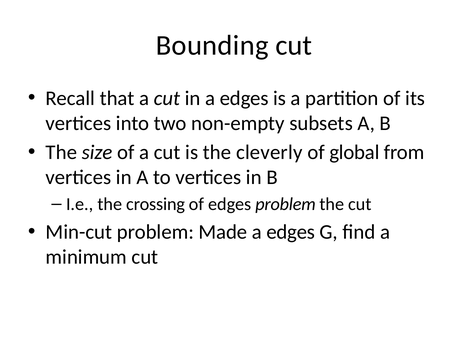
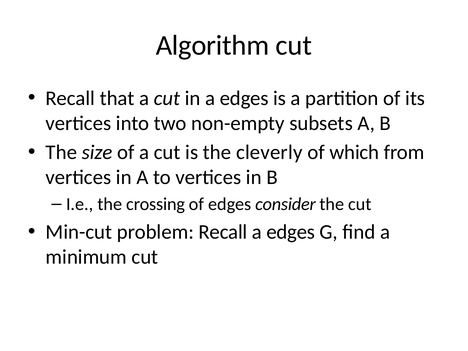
Bounding: Bounding -> Algorithm (212, 45)
global: global -> which (354, 152)
edges problem: problem -> consider (286, 204)
problem Made: Made -> Recall (223, 232)
